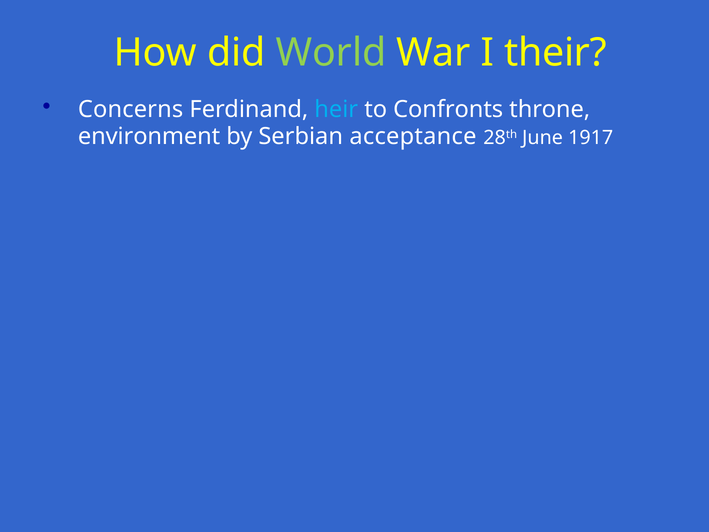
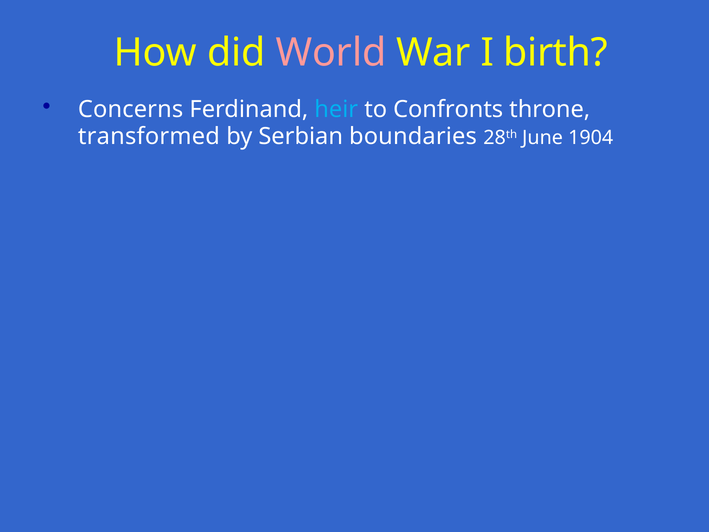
World colour: light green -> pink (331, 53)
their: their -> birth (556, 53)
environment: environment -> transformed (149, 136)
acceptance: acceptance -> boundaries (413, 136)
1917: 1917 -> 1904 (591, 138)
